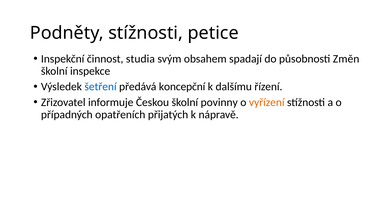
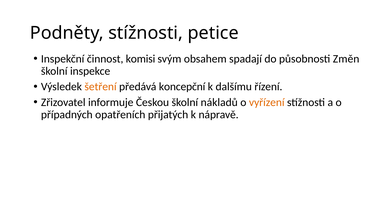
studia: studia -> komisi (141, 59)
šetření colour: blue -> orange (101, 87)
povinny: povinny -> nákladů (219, 103)
